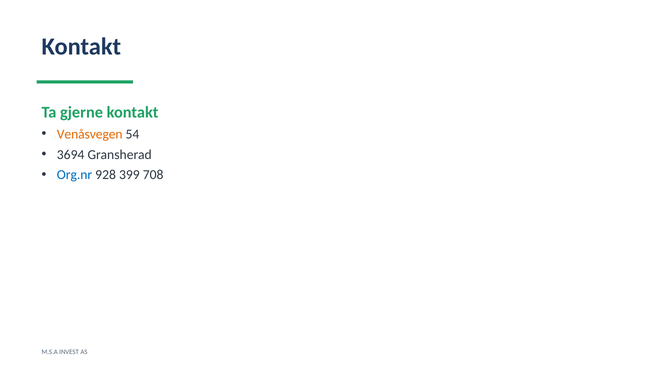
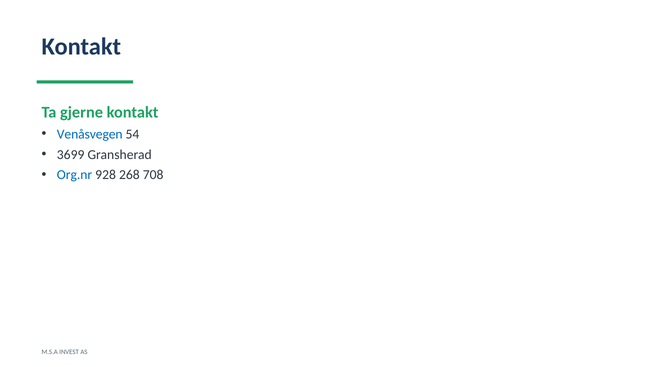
Venåsvegen colour: orange -> blue (90, 134)
3694: 3694 -> 3699 (71, 155)
399: 399 -> 268 (129, 175)
